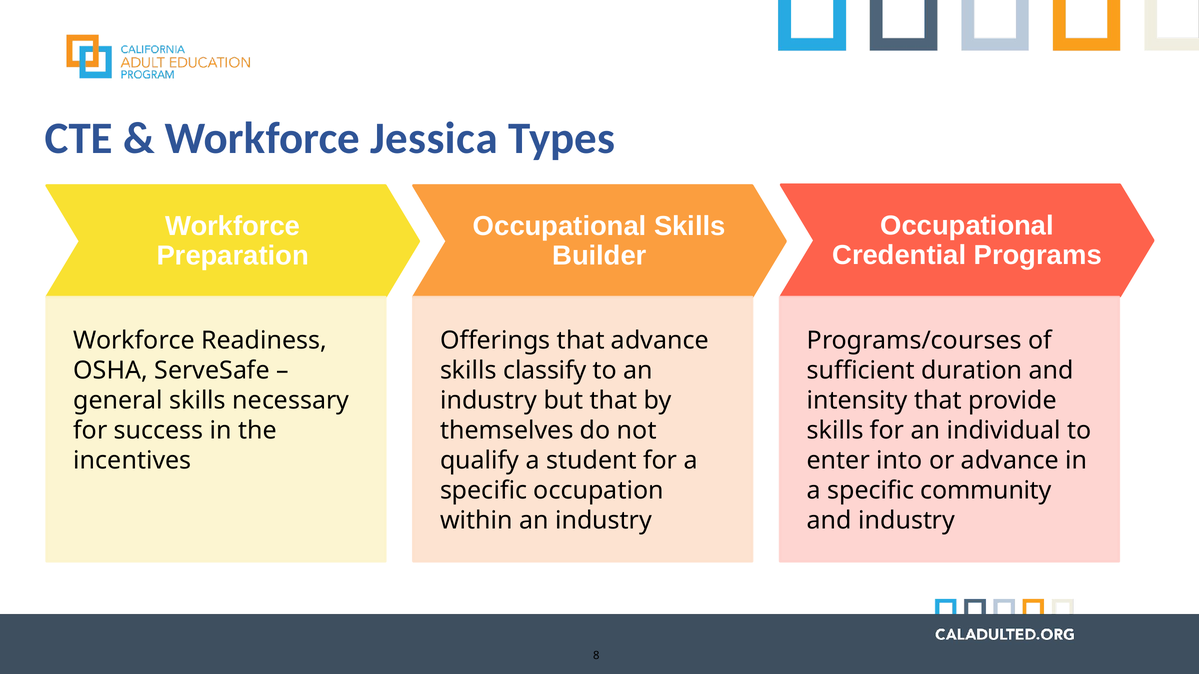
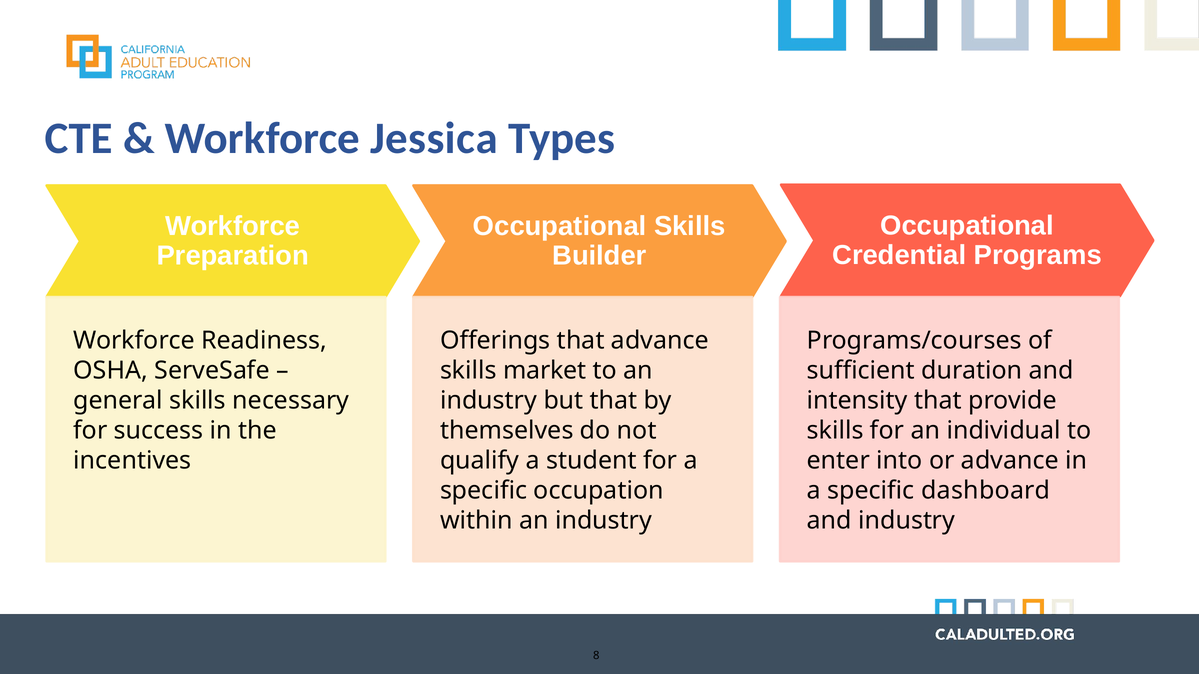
classify: classify -> market (545, 371)
community: community -> dashboard (986, 491)
